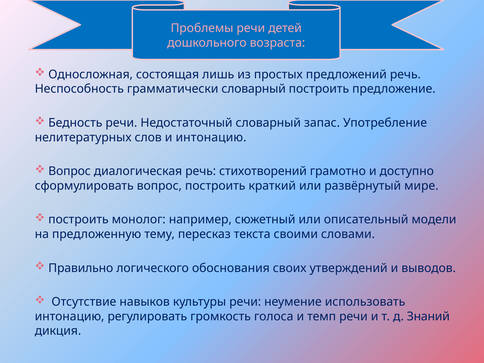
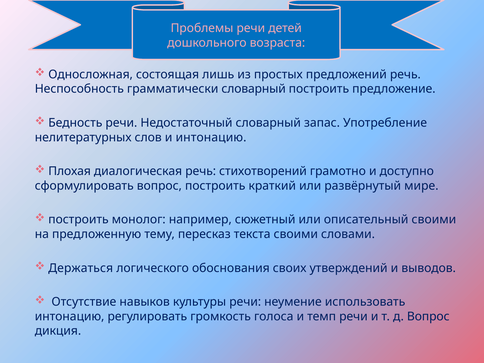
Вопрос: Вопрос -> Плохая (70, 171)
описательный модели: модели -> своими (434, 220)
Правильно: Правильно -> Держаться (81, 268)
д Знаний: Знаний -> Вопрос (428, 316)
